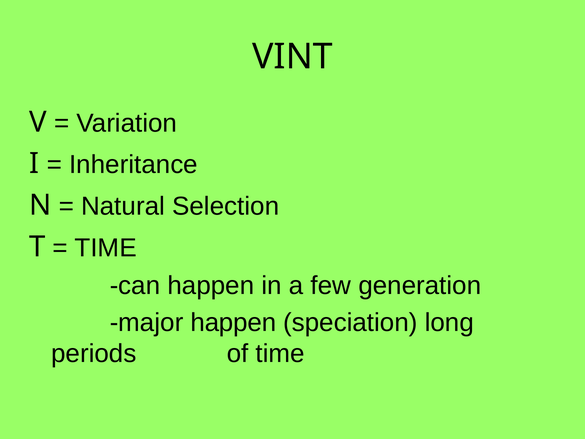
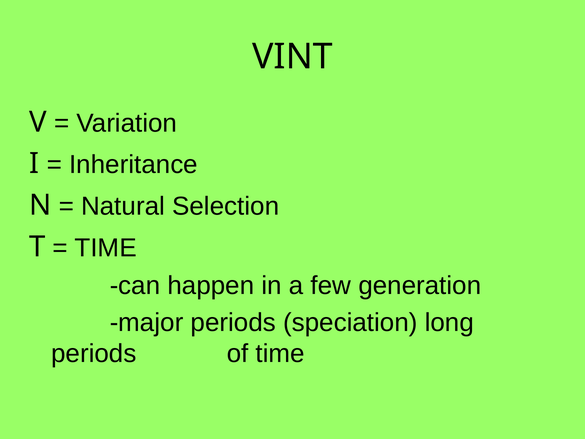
major happen: happen -> periods (233, 322)
